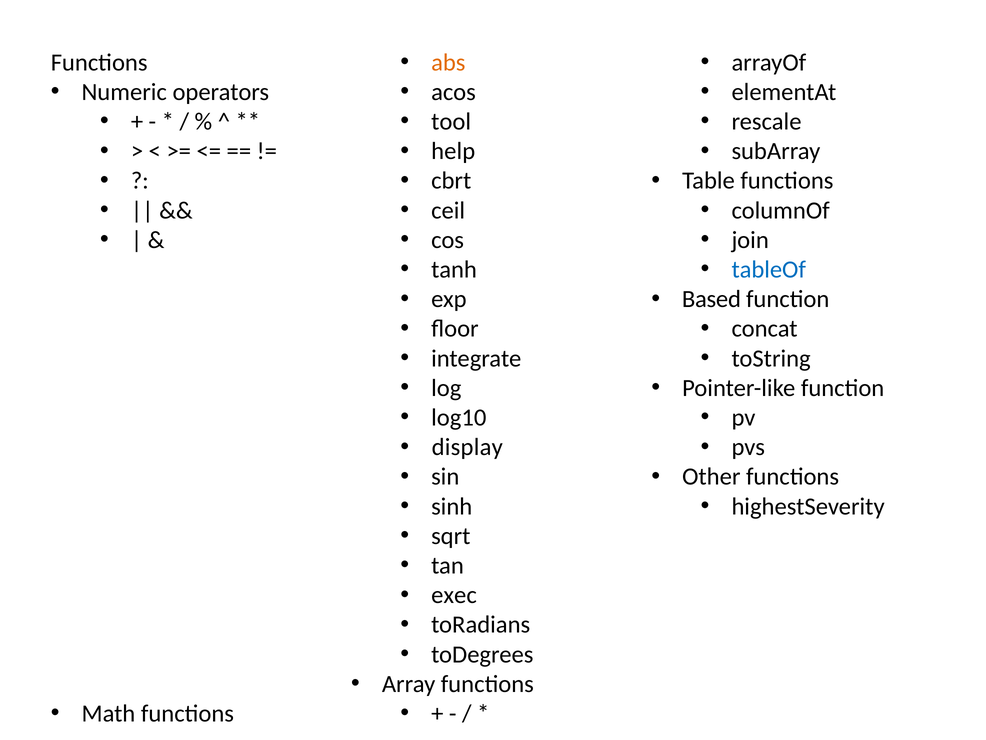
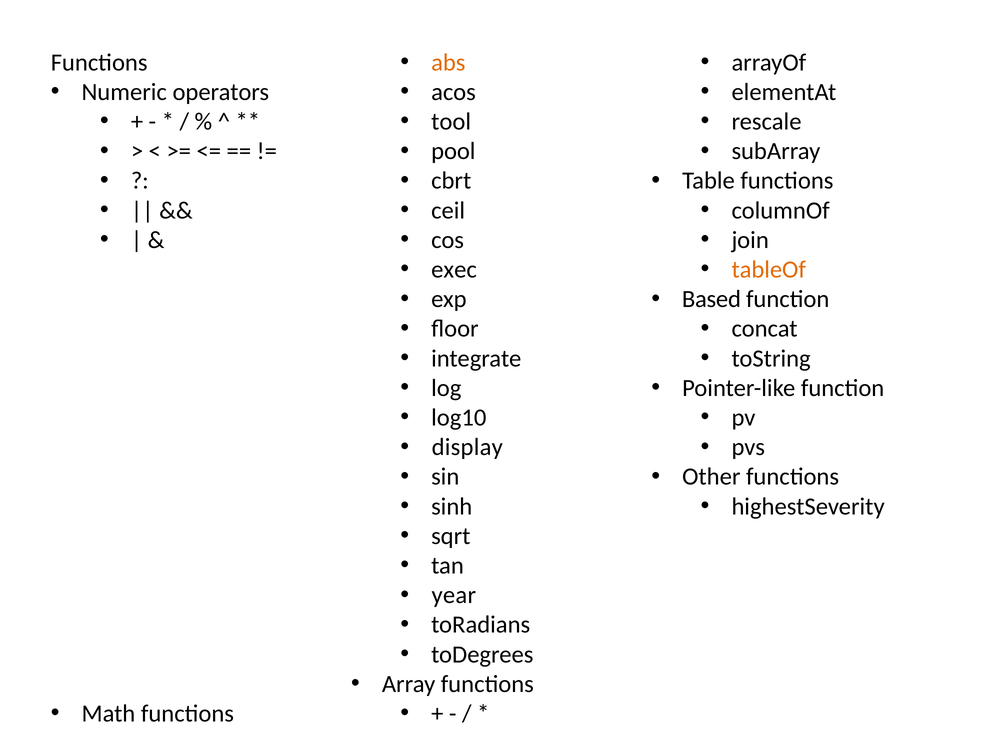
help: help -> pool (453, 151)
tanh: tanh -> exec (454, 269)
tableOf colour: blue -> orange (769, 269)
exec: exec -> year (454, 595)
